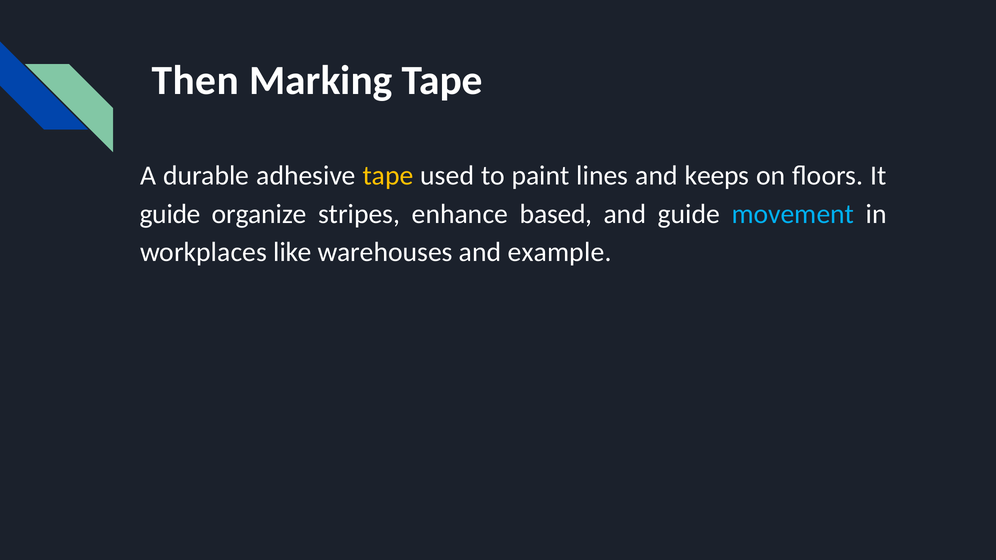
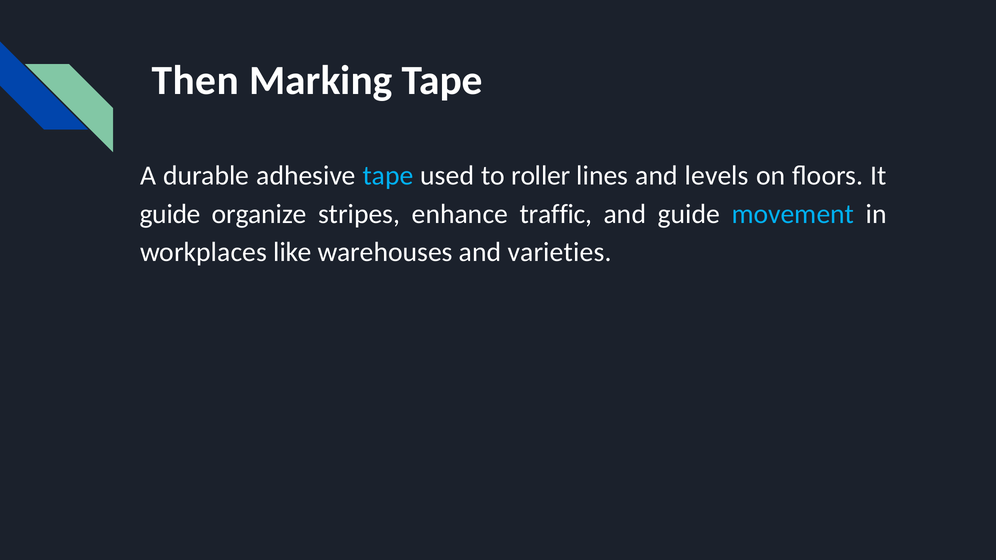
tape colour: yellow -> light blue (388, 176)
paint: paint -> roller (541, 176)
keeps: keeps -> levels (717, 176)
based: based -> traffic (556, 214)
example: example -> varieties (560, 252)
